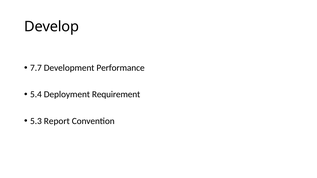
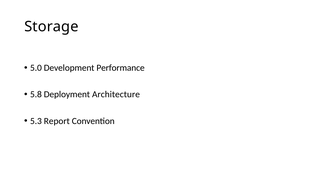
Develop: Develop -> Storage (51, 27)
7.7: 7.7 -> 5.0 (36, 68)
5.4: 5.4 -> 5.8 (36, 95)
Requirement: Requirement -> Architecture (116, 95)
